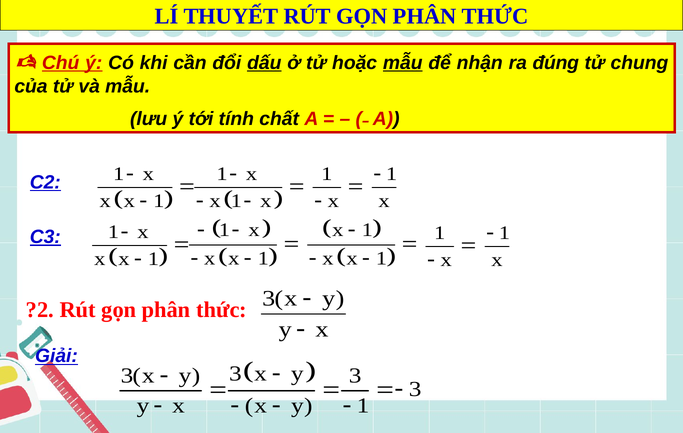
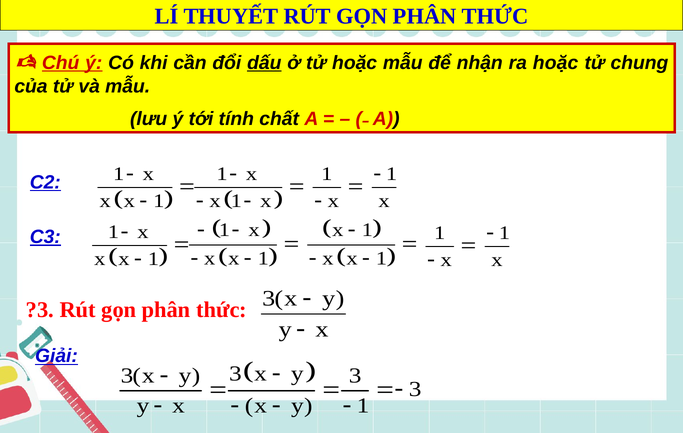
mẫu underline: present -> none (403, 63)
ra đúng: đúng -> hoặc (556, 63)
?2: ?2 -> ?3 (40, 310)
